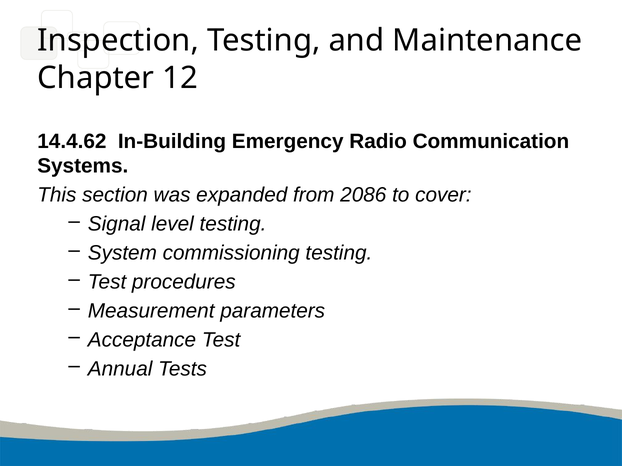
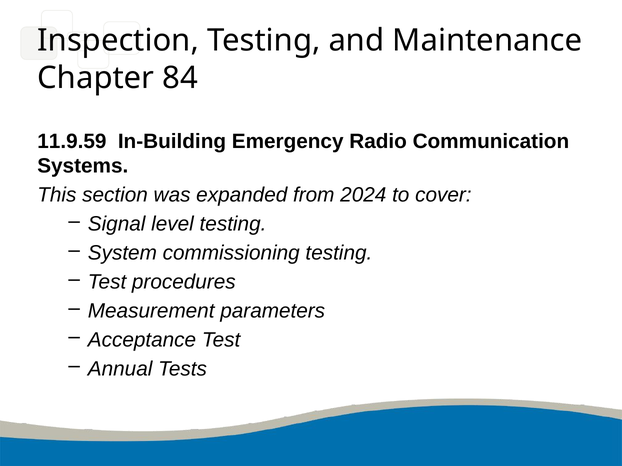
12: 12 -> 84 (180, 78)
14.4.62: 14.4.62 -> 11.9.59 (72, 141)
2086: 2086 -> 2024 (363, 195)
